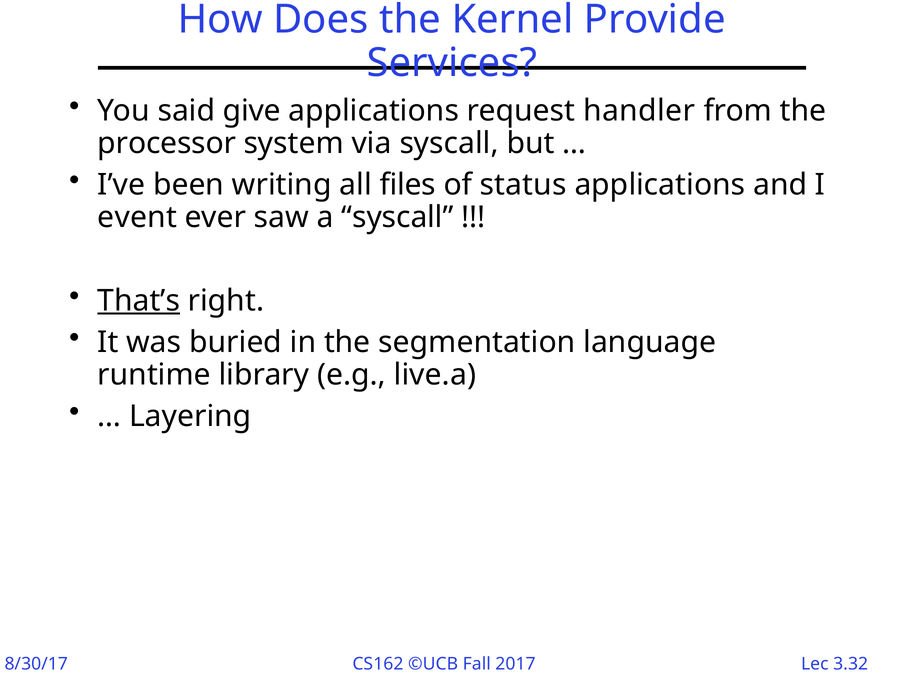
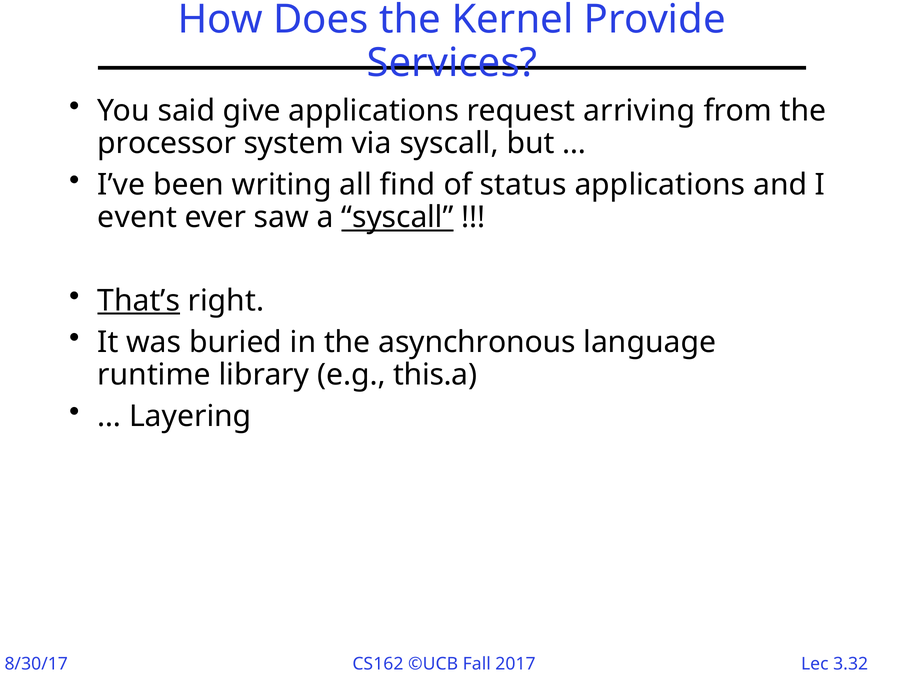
handler: handler -> arriving (639, 111)
files: files -> find (408, 185)
syscall underline: none -> present (397, 218)
segmentation: segmentation -> asynchronous (477, 342)
live.a: live.a -> this.a (435, 375)
